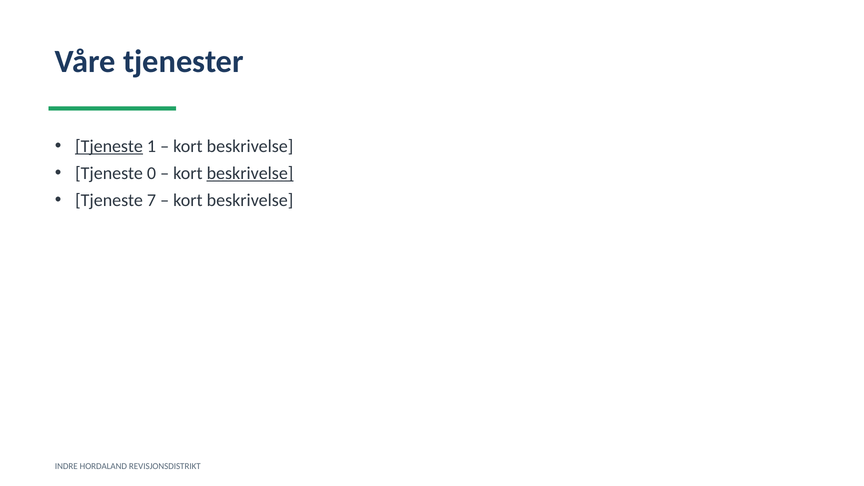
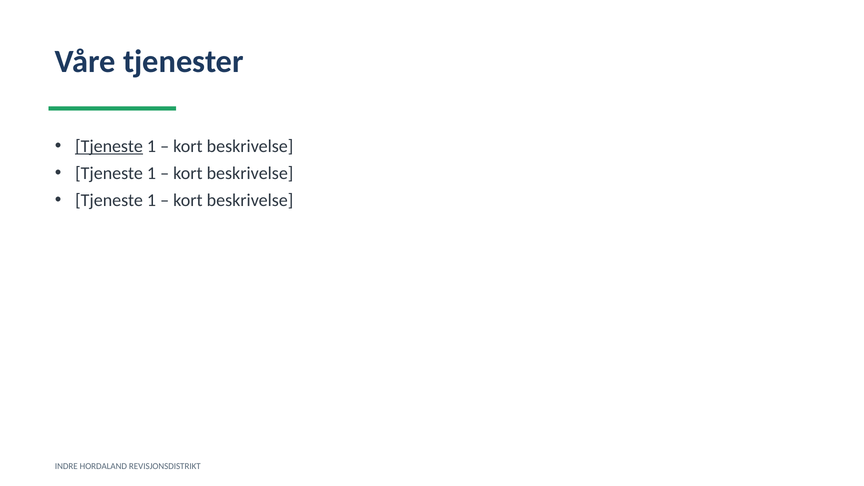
0: 0 -> 1 (151, 173)
beskrivelse underline: present -> none (250, 173)
7: 7 -> 1 (151, 200)
